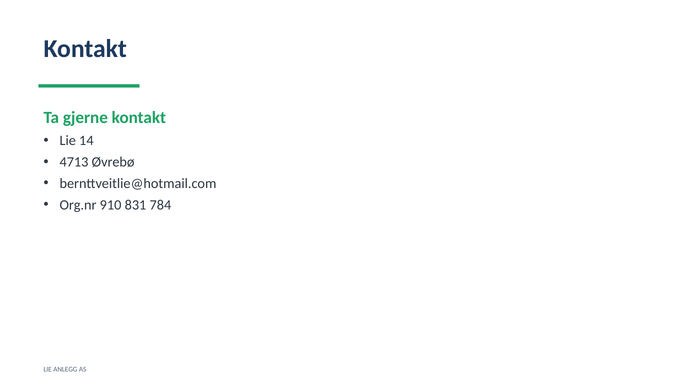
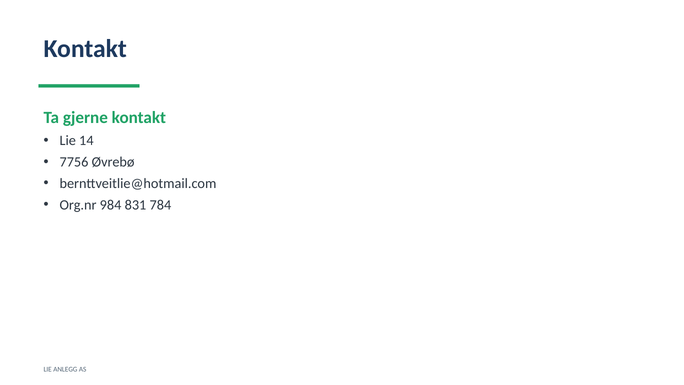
4713: 4713 -> 7756 (74, 162)
910: 910 -> 984 (111, 205)
